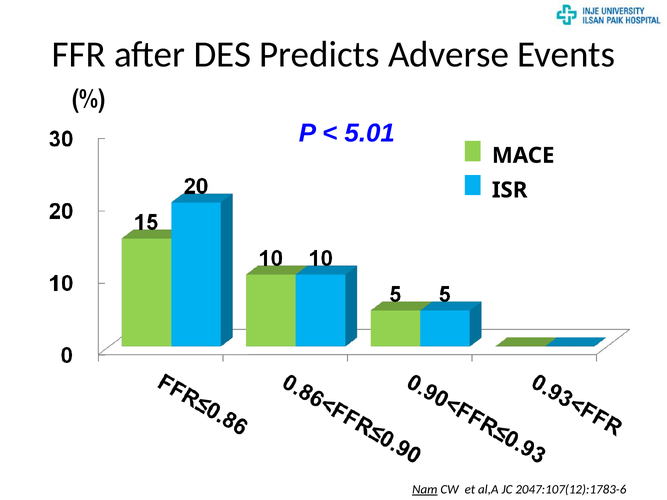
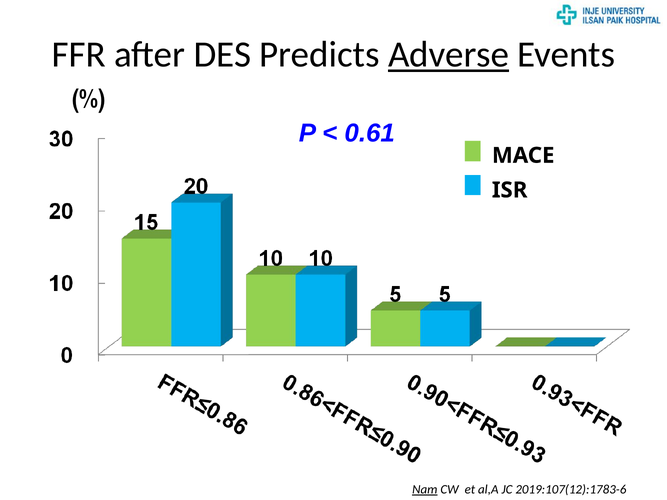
Adverse underline: none -> present (449, 55)
5.01: 5.01 -> 0.61 (370, 133)
2047:107(12):1783-6: 2047:107(12):1783-6 -> 2019:107(12):1783-6 (571, 490)
